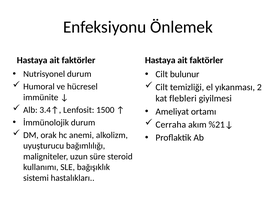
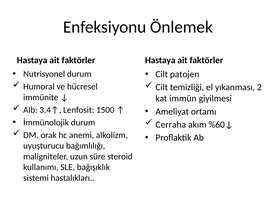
bulunur: bulunur -> patojen (185, 74)
flebleri: flebleri -> immün (183, 99)
%21↓: %21↓ -> %60↓ (221, 125)
